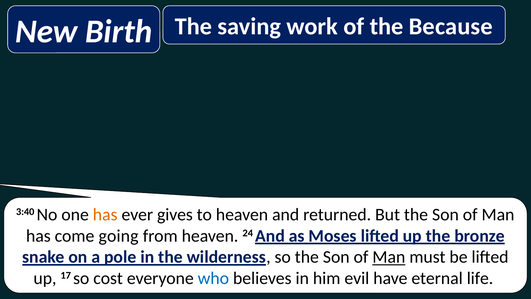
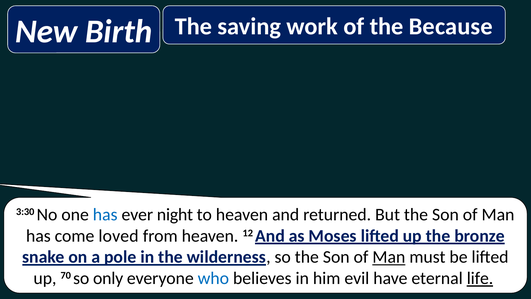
3:40: 3:40 -> 3:30 (25, 212)
has colour: orange -> blue (105, 214)
gives: gives -> night (175, 214)
going: going -> loved (119, 236)
24: 24 -> 12 (248, 233)
17: 17 -> 70 (66, 275)
cost: cost -> only (108, 278)
life underline: none -> present (480, 278)
